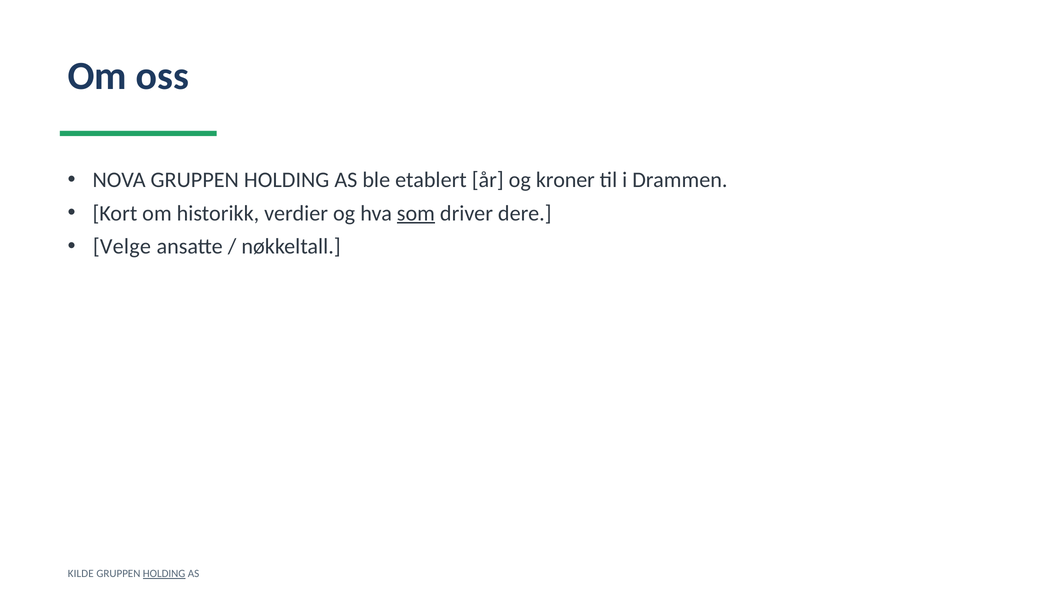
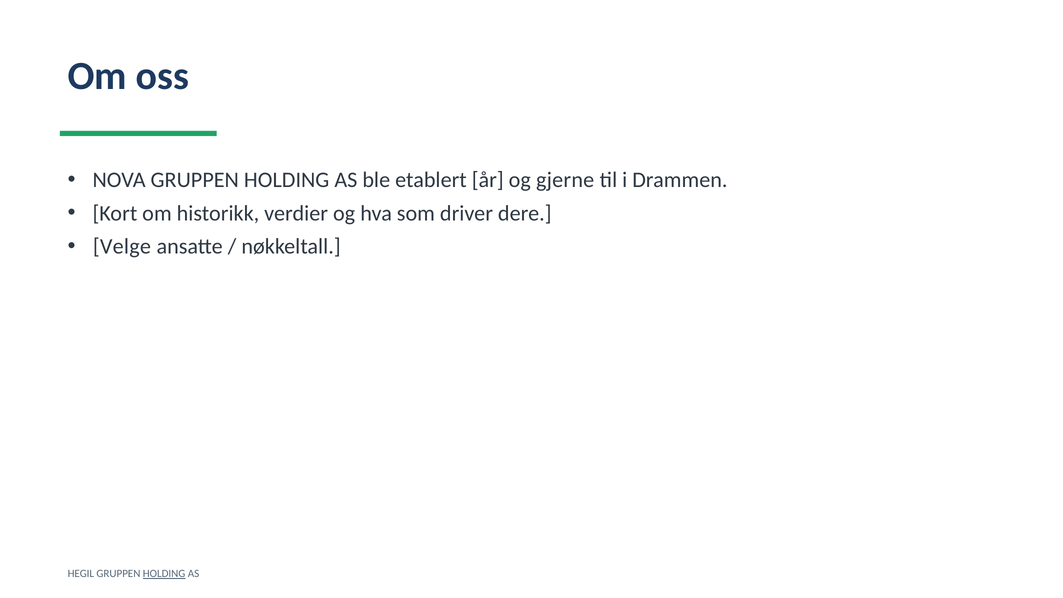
kroner: kroner -> gjerne (565, 180)
som underline: present -> none (416, 213)
KILDE: KILDE -> HEGIL (81, 574)
